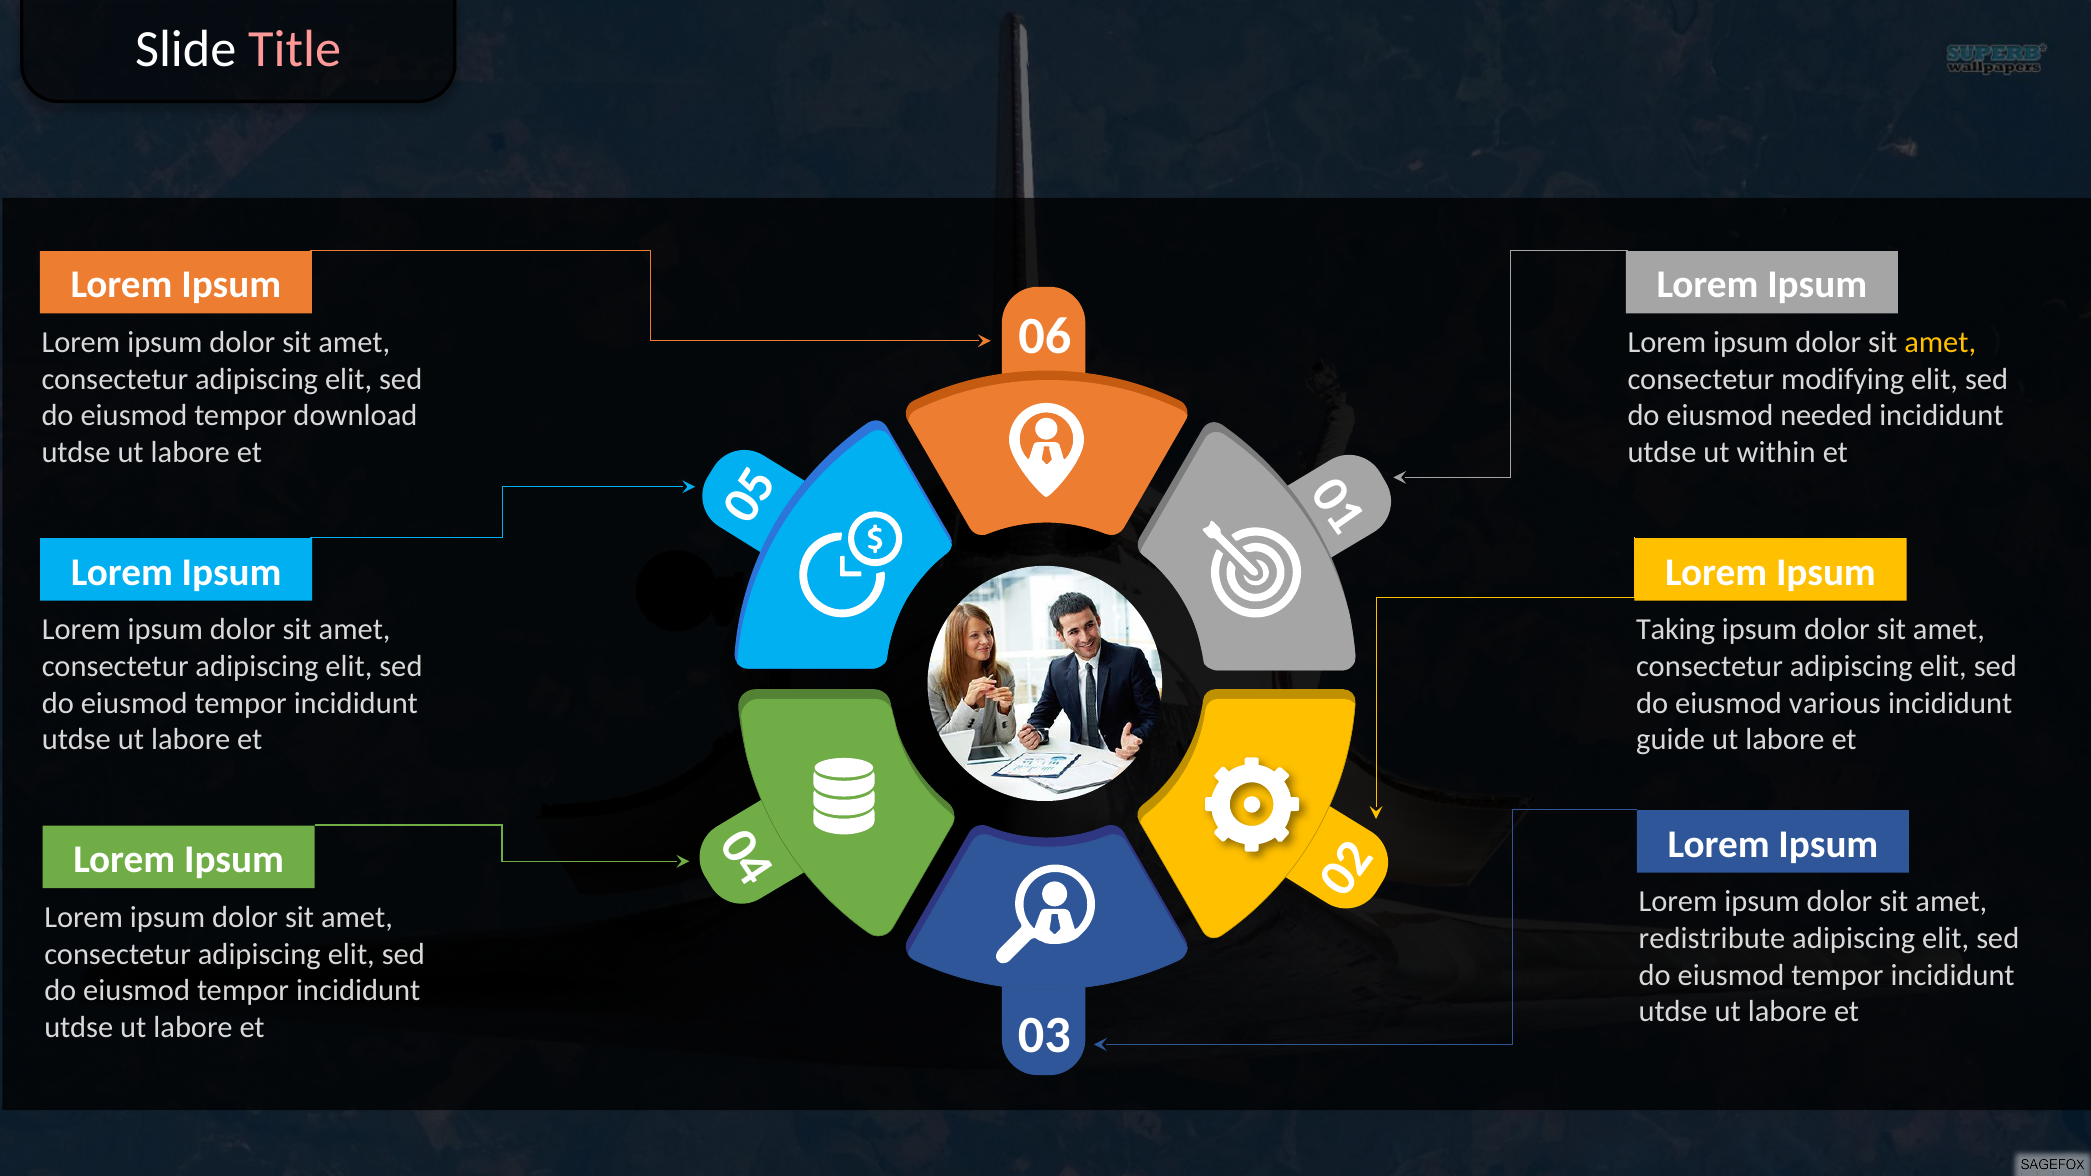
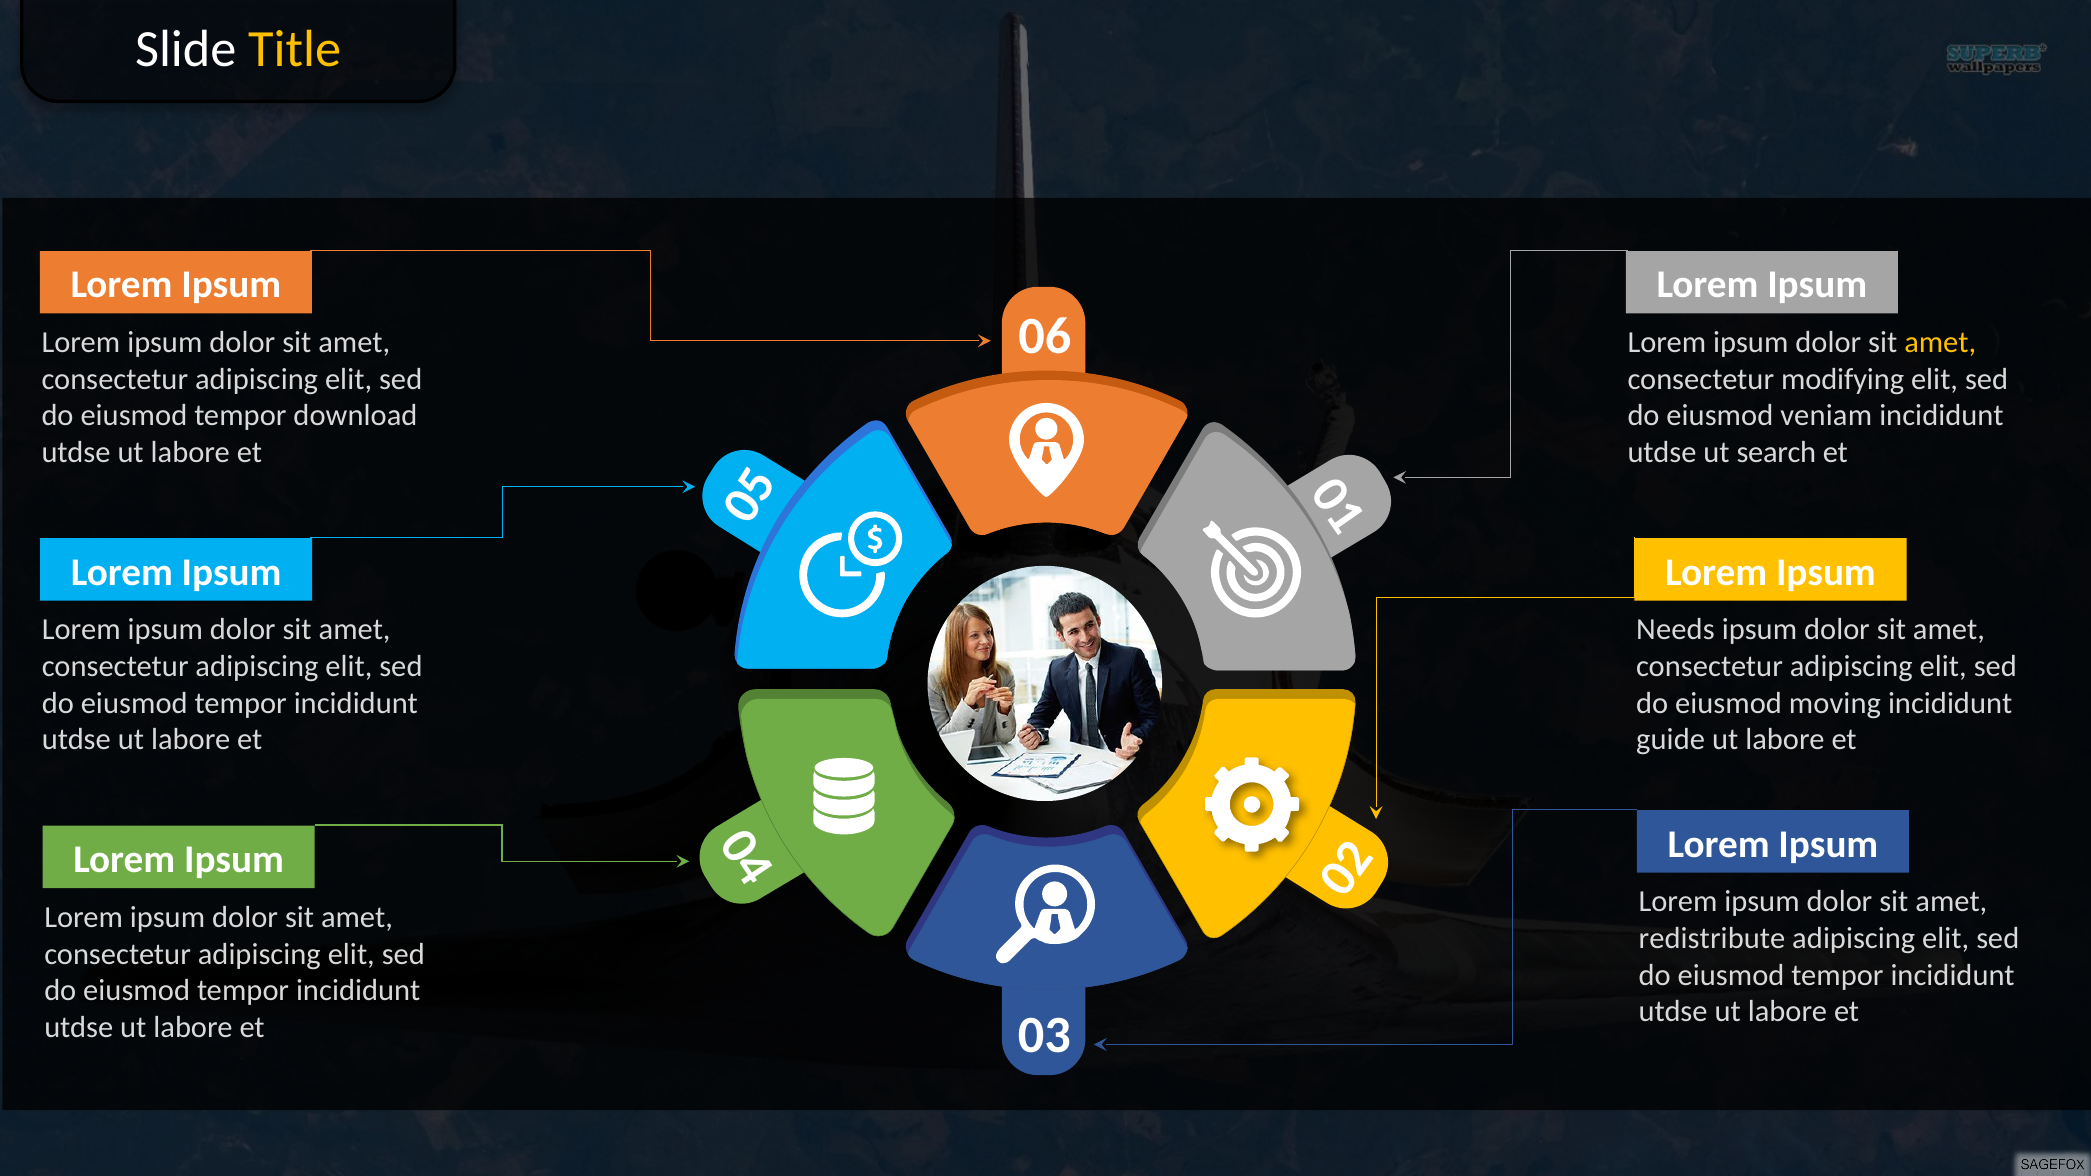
Title colour: pink -> yellow (295, 49)
needed: needed -> veniam (1826, 416)
within: within -> search (1776, 453)
Taking: Taking -> Needs (1675, 630)
various: various -> moving (1835, 703)
